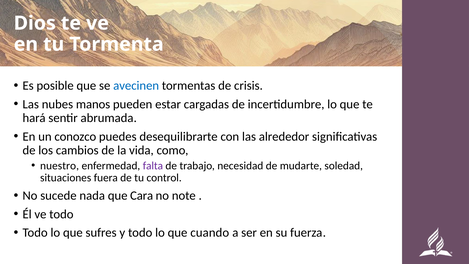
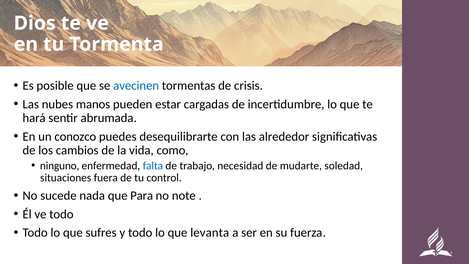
nuestro: nuestro -> ninguno (60, 166)
falta colour: purple -> blue (153, 166)
Cara: Cara -> Para (142, 195)
cuando: cuando -> levanta (210, 233)
